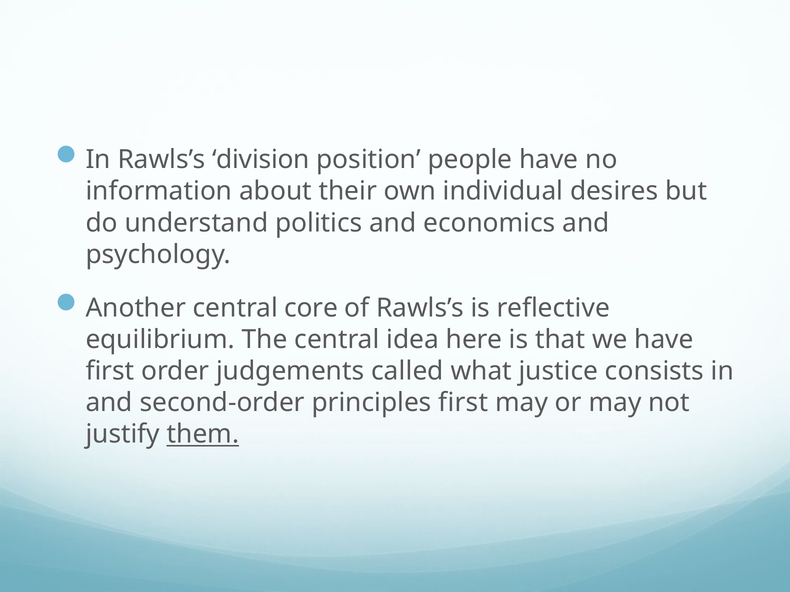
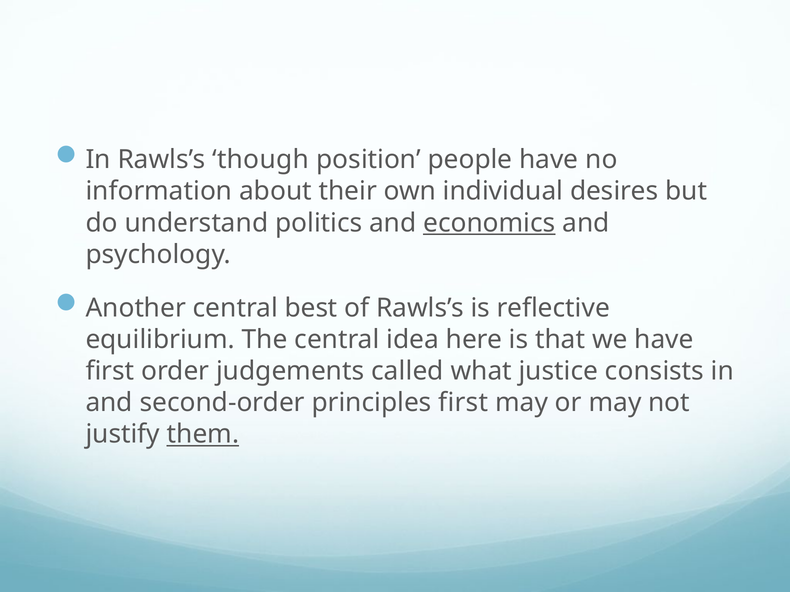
division: division -> though (261, 160)
economics underline: none -> present (489, 223)
core: core -> best (311, 308)
